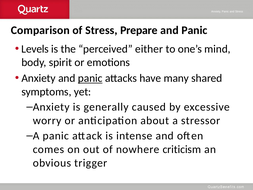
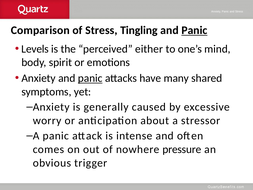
Prepare: Prepare -> Tingling (139, 30)
Panic underline: none -> present (194, 30)
criticism: criticism -> pressure (182, 149)
